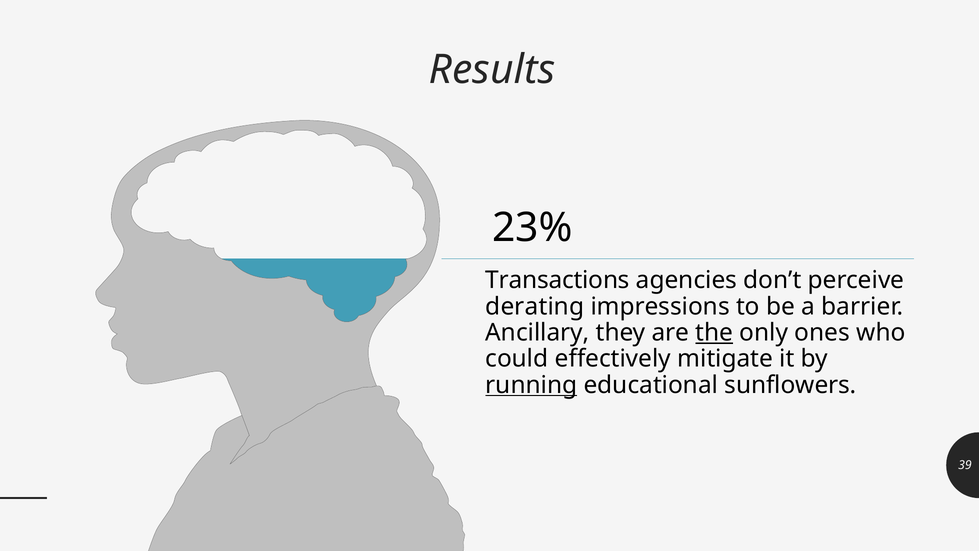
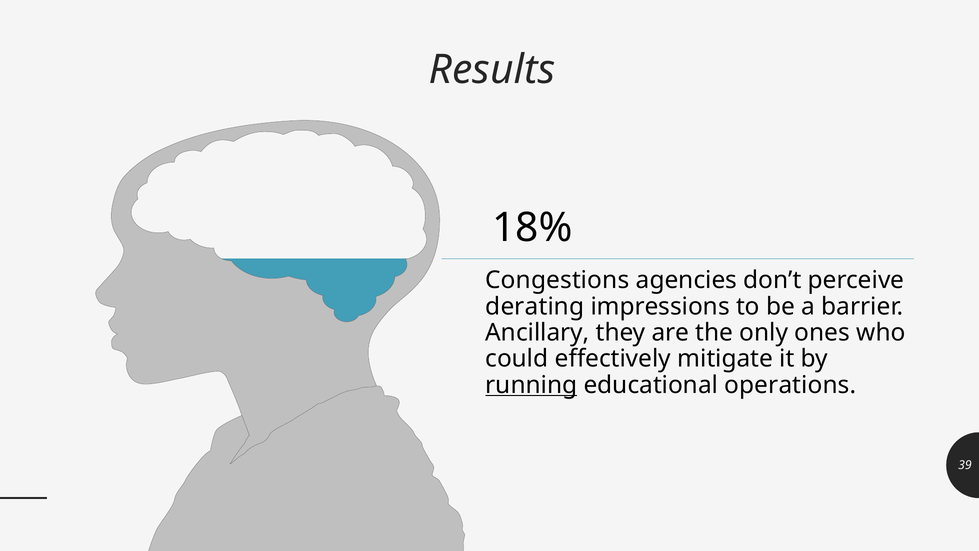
23%: 23% -> 18% (532, 228)
Transactions: Transactions -> Congestions (557, 280)
the underline: present -> none (714, 332)
sunflowers: sunflowers -> operations (790, 385)
